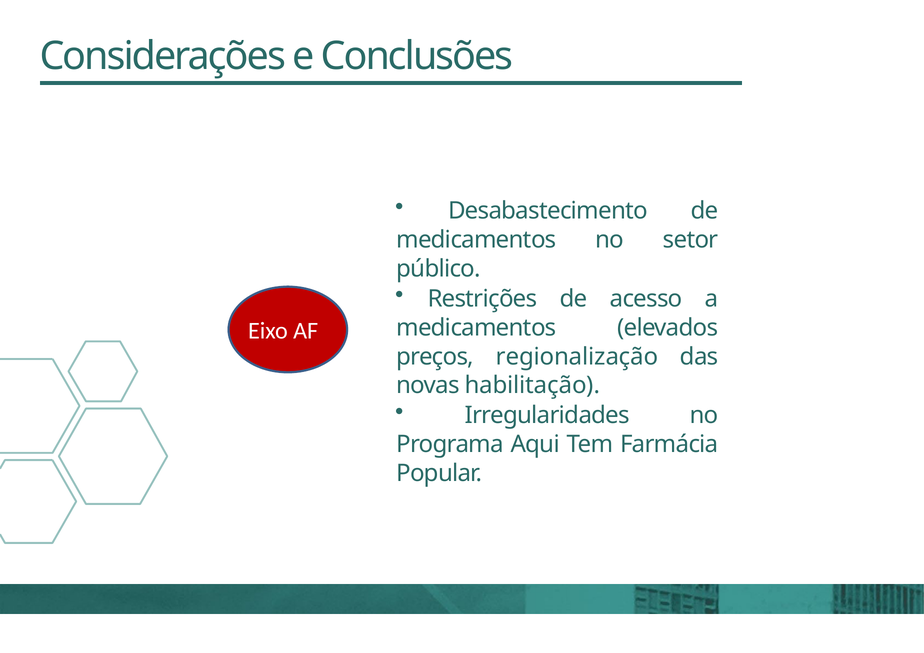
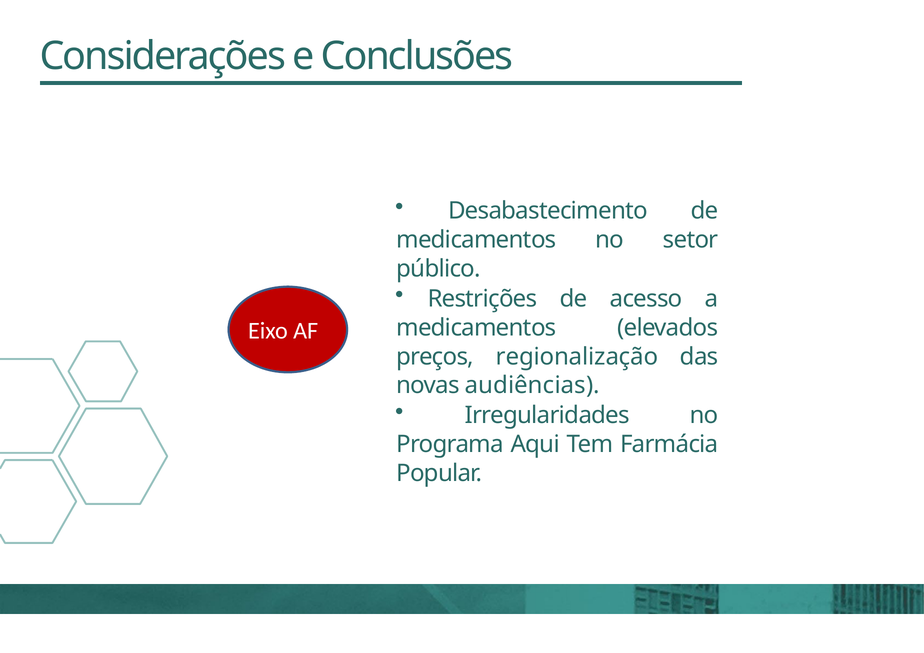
habilitação: habilitação -> audiências (532, 386)
